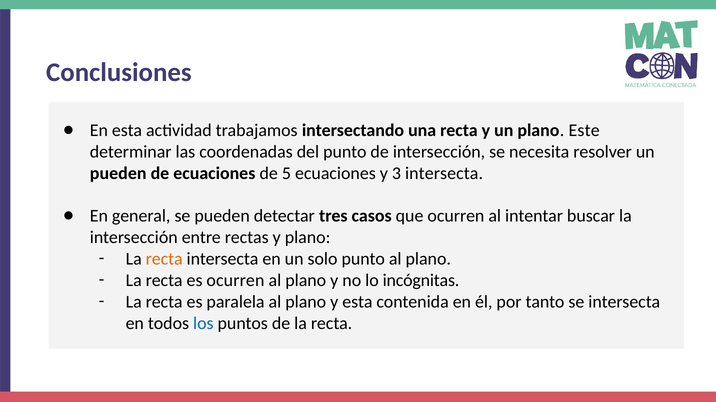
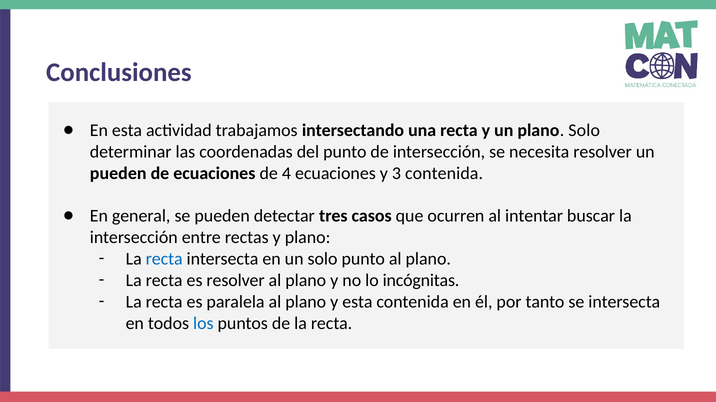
plano Este: Este -> Solo (584, 131)
5: 5 -> 4 (286, 173)
3 intersecta: intersecta -> contenida (444, 173)
recta colour: orange -> blue (164, 259)
es ocurren: ocurren -> resolver (236, 281)
